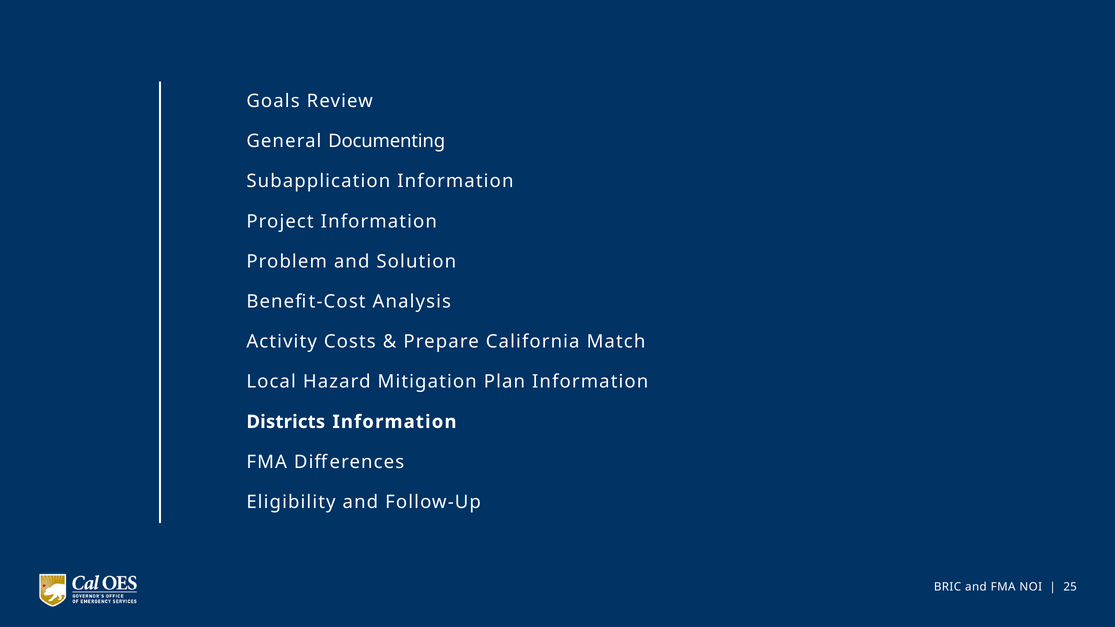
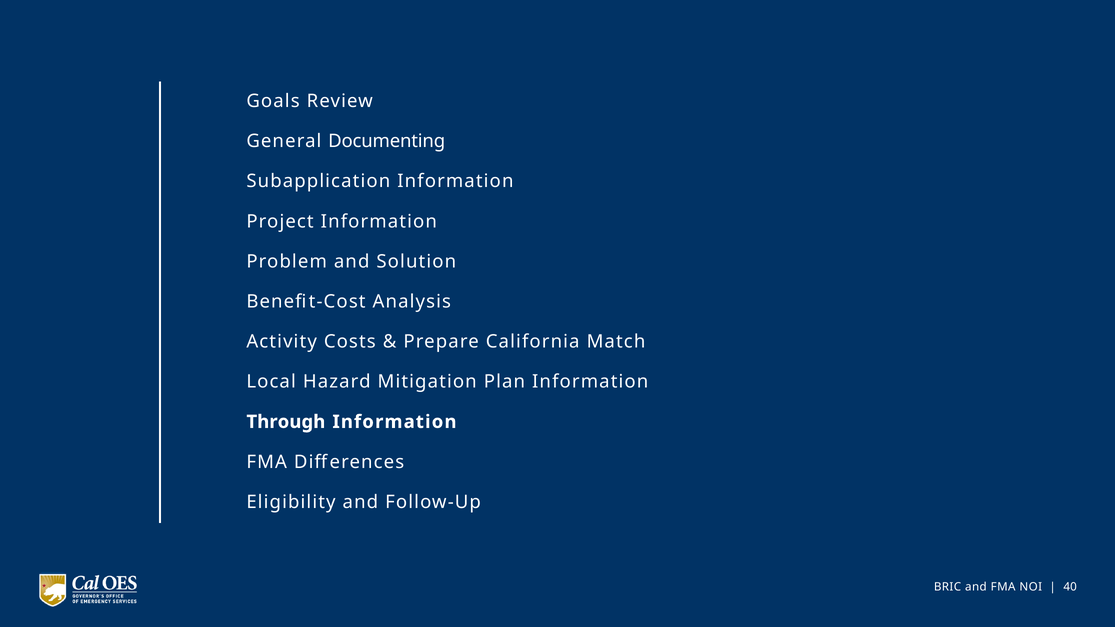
Districts: Districts -> Through (286, 422)
25: 25 -> 40 (1070, 587)
